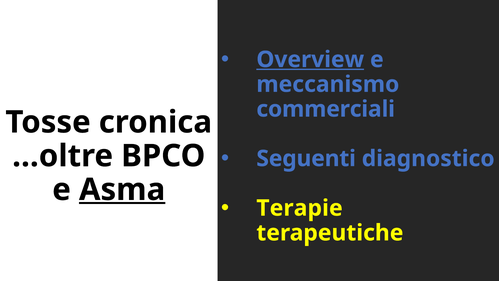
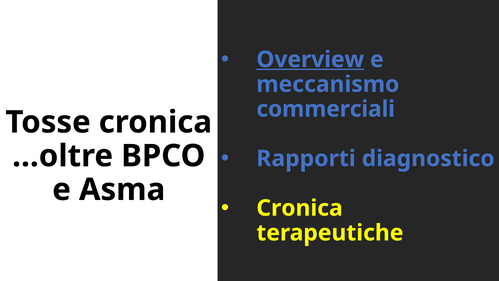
Seguenti: Seguenti -> Rapporti (306, 158)
Asma underline: present -> none (122, 189)
Terapie: Terapie -> Cronica (300, 208)
